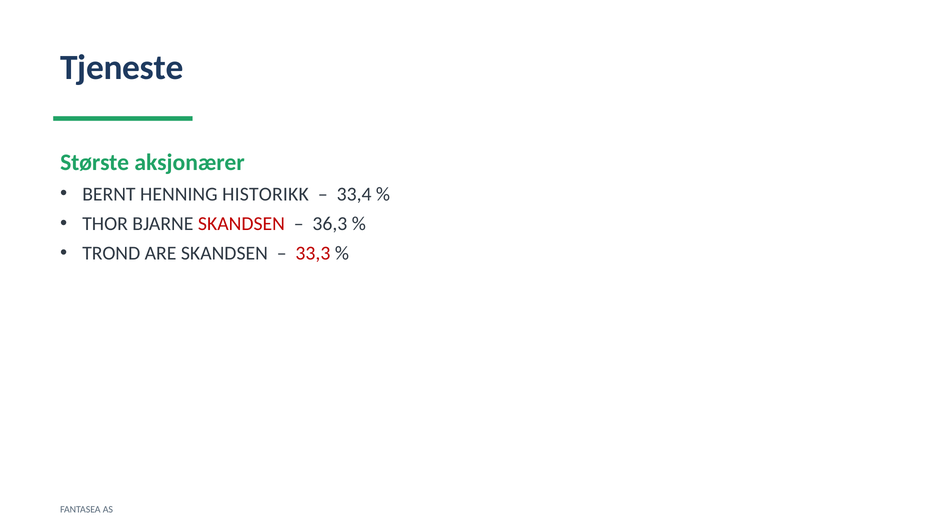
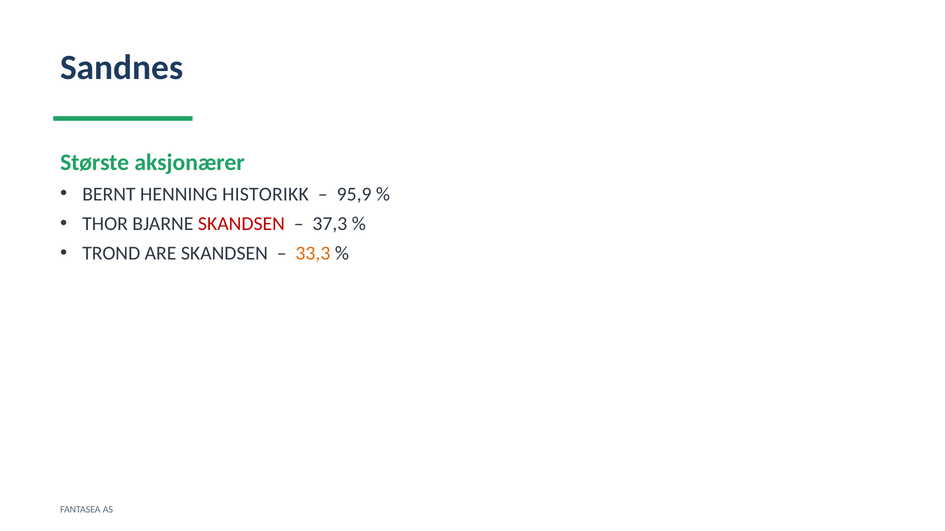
Tjeneste: Tjeneste -> Sandnes (122, 67)
33,4: 33,4 -> 95,9 (354, 194)
36,3: 36,3 -> 37,3 (330, 224)
33,3 colour: red -> orange (313, 253)
